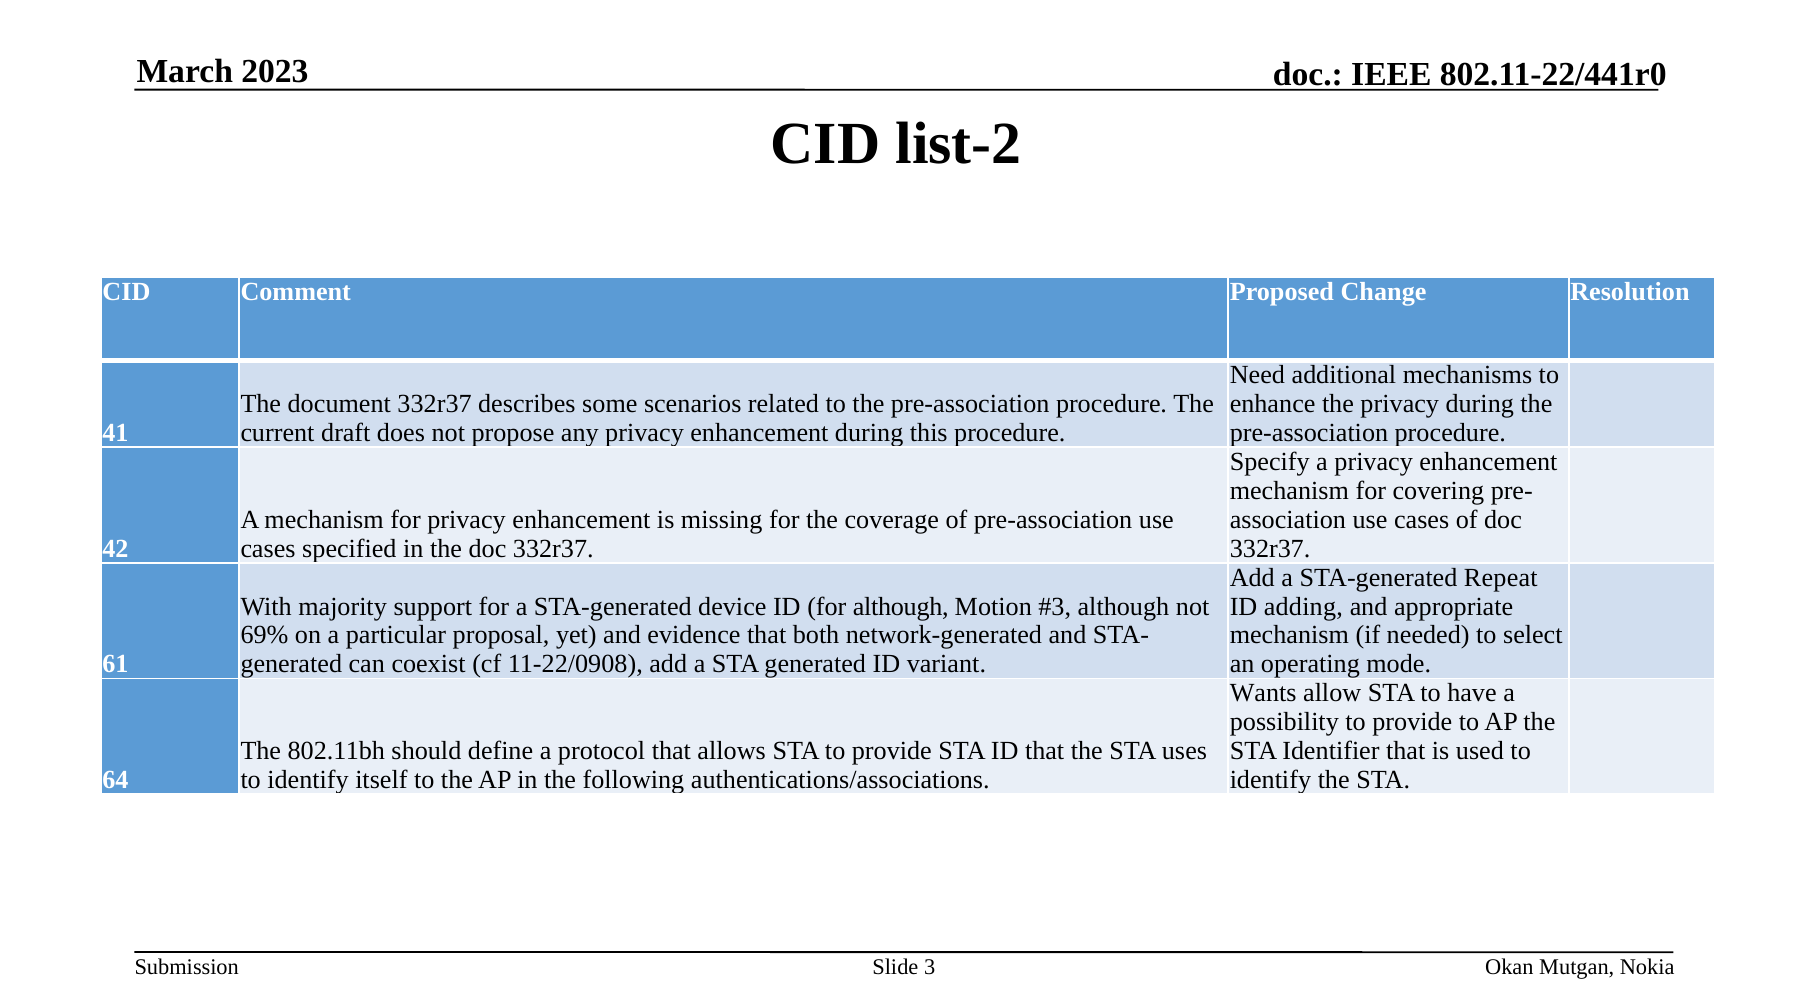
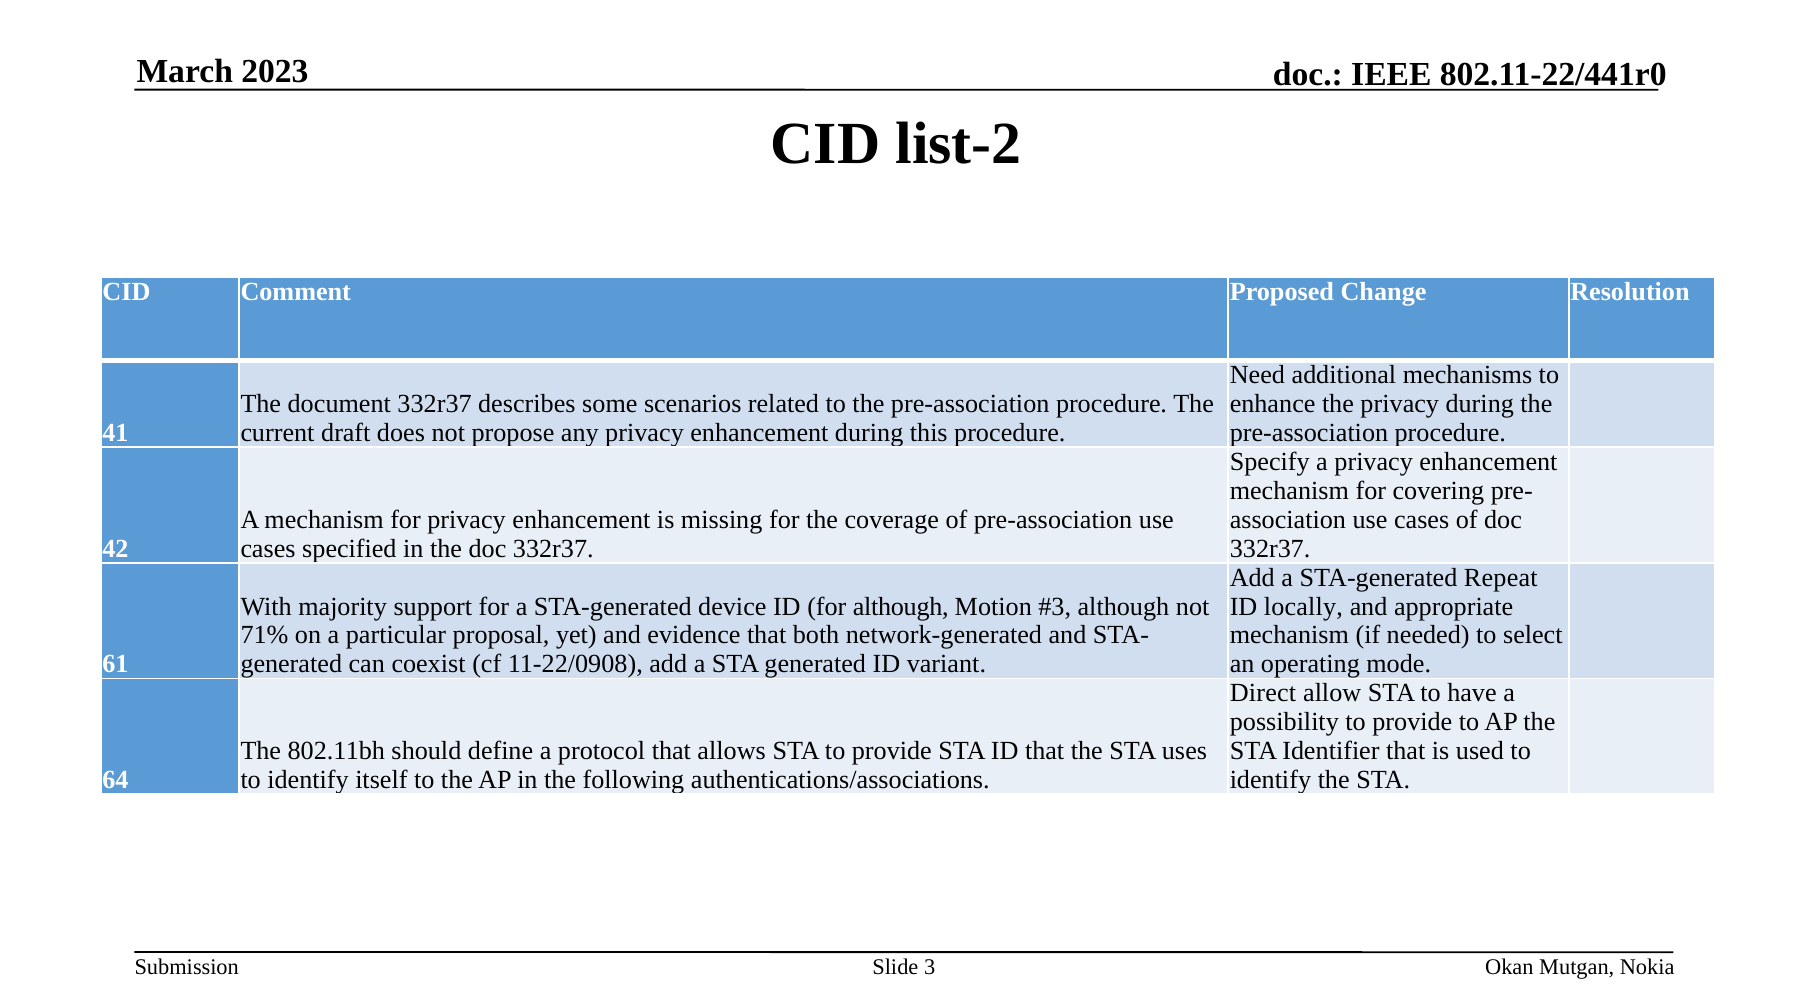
adding: adding -> locally (1303, 607)
69%: 69% -> 71% (264, 636)
Wants: Wants -> Direct (1263, 693)
